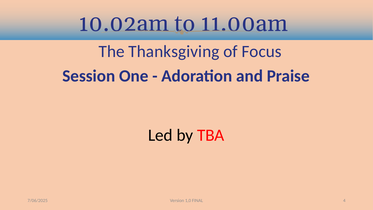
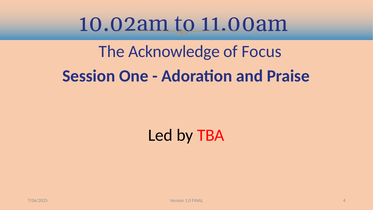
Thanksgiving: Thanksgiving -> Acknowledge (174, 52)
